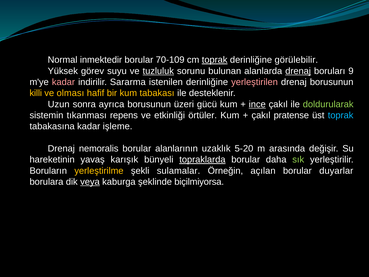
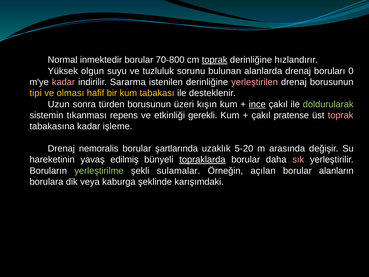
70-109: 70-109 -> 70-800 (170, 60)
görülebilir: görülebilir -> hızlandırır (296, 60)
görev: görev -> olgun (92, 71)
tuzluluk underline: present -> none (158, 71)
drenaj underline: present -> none (298, 71)
9: 9 -> 0 (351, 71)
killi: killi -> tipi (36, 93)
ayrıca: ayrıca -> türden (112, 104)
gücü: gücü -> kışın (207, 104)
örtüler: örtüler -> gerekli (203, 115)
toprak colour: light blue -> pink (341, 115)
alanlarının: alanlarının -> şartlarında (177, 148)
karışık: karışık -> edilmiş (124, 160)
sık colour: light green -> pink (298, 160)
yerleştirilme colour: yellow -> light green (99, 171)
duyarlar: duyarlar -> alanların (336, 171)
veya underline: present -> none (90, 182)
biçilmiyorsa: biçilmiyorsa -> karışımdaki (199, 182)
